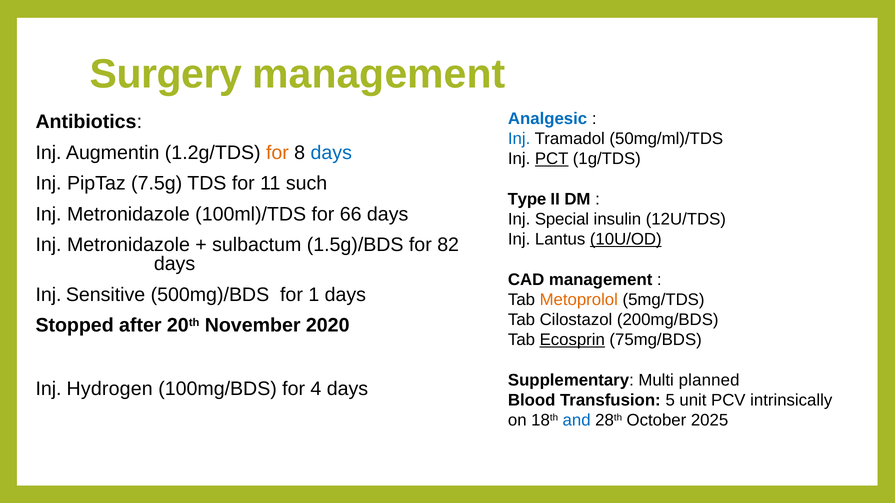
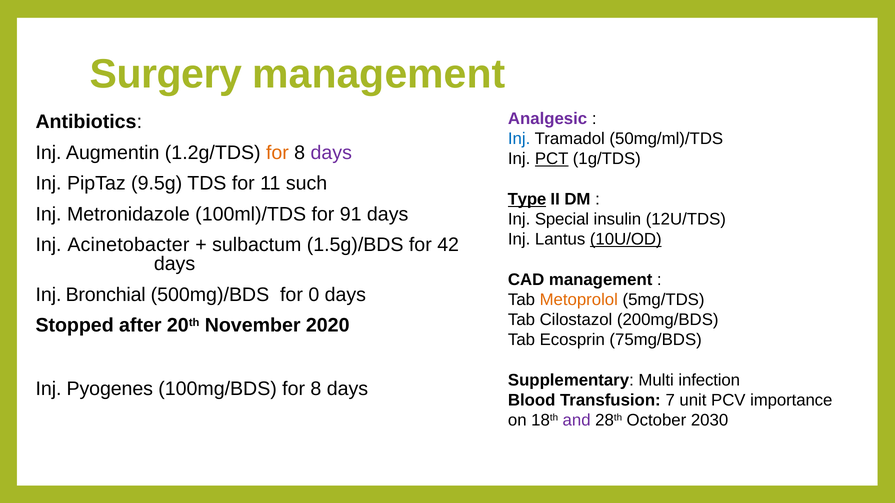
Analgesic colour: blue -> purple (548, 119)
days colour: blue -> purple (331, 153)
7.5g: 7.5g -> 9.5g (157, 184)
Type underline: none -> present (527, 199)
66: 66 -> 91 (351, 214)
Metronidazole: Metronidazole -> Acinetobacter (128, 245)
82: 82 -> 42 (448, 245)
Sensitive: Sensitive -> Bronchial (106, 295)
1: 1 -> 0 (314, 295)
Ecosprin underline: present -> none (572, 340)
planned: planned -> infection (709, 381)
Hydrogen: Hydrogen -> Pyogenes (110, 389)
100mg/BDS for 4: 4 -> 8 (316, 389)
5: 5 -> 7 (670, 401)
intrinsically: intrinsically -> importance (791, 401)
and colour: blue -> purple (577, 421)
2025: 2025 -> 2030 (710, 421)
